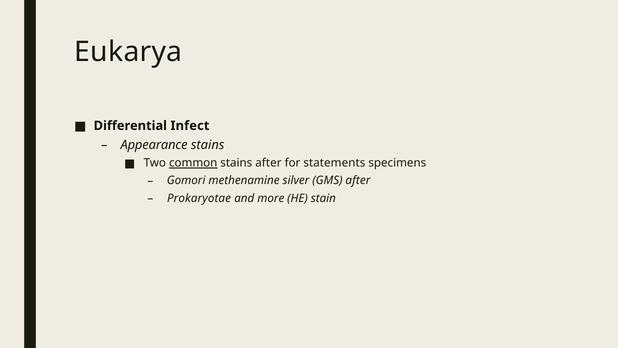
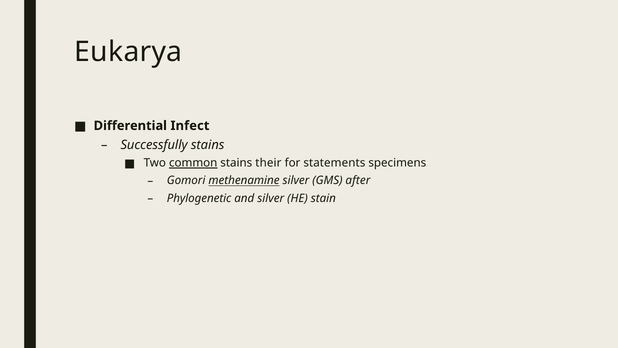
Appearance: Appearance -> Successfully (154, 145)
stains after: after -> their (268, 163)
methenamine underline: none -> present (244, 180)
Prokaryotae: Prokaryotae -> Phylogenetic (199, 198)
and more: more -> silver (271, 198)
